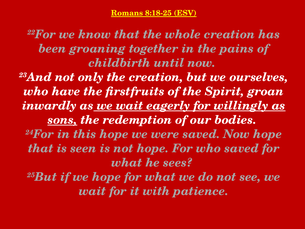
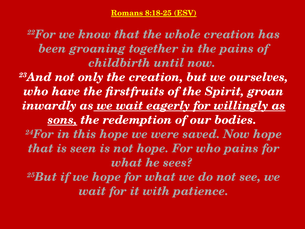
who saved: saved -> pains (242, 148)
